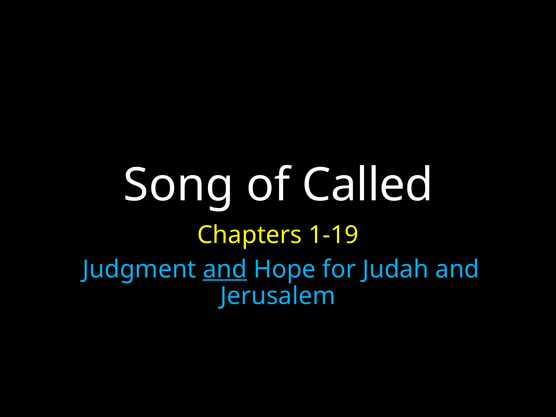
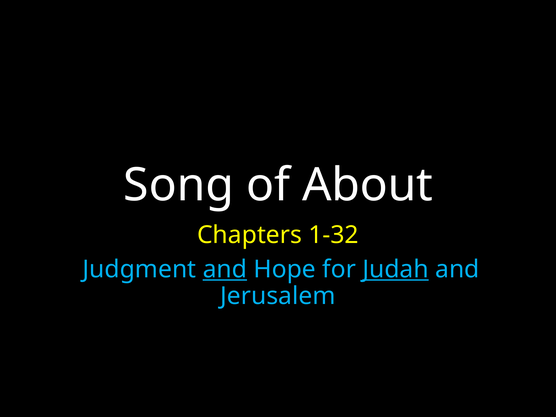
Called: Called -> About (368, 185)
1-19: 1-19 -> 1-32 (334, 235)
Judah underline: none -> present (396, 269)
